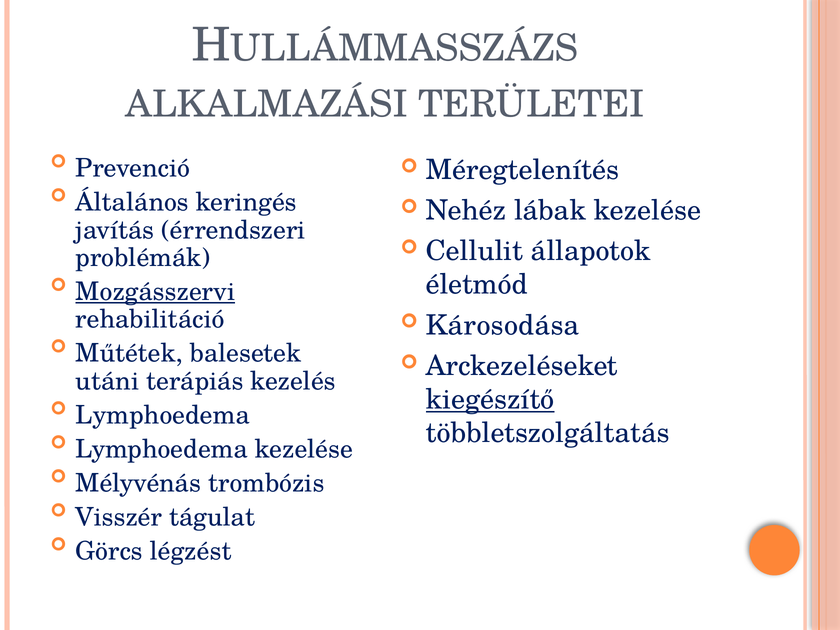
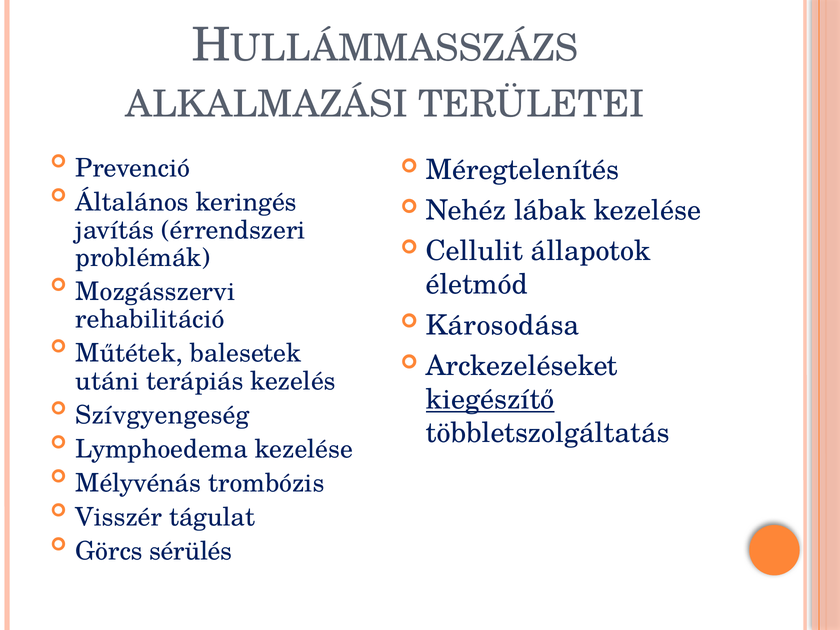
Mozgásszervi underline: present -> none (155, 292)
Lymphoedema: Lymphoedema -> Szívgyengeség (163, 415)
légzést: légzést -> sérülés (191, 551)
